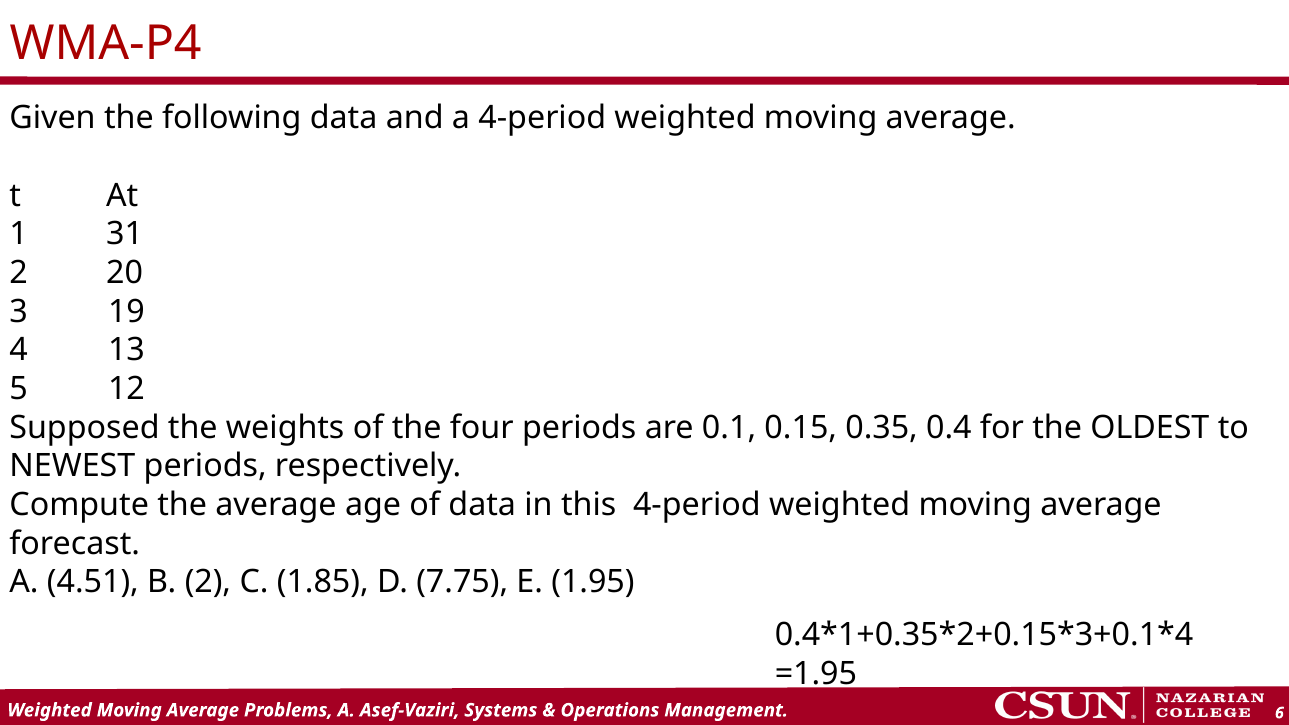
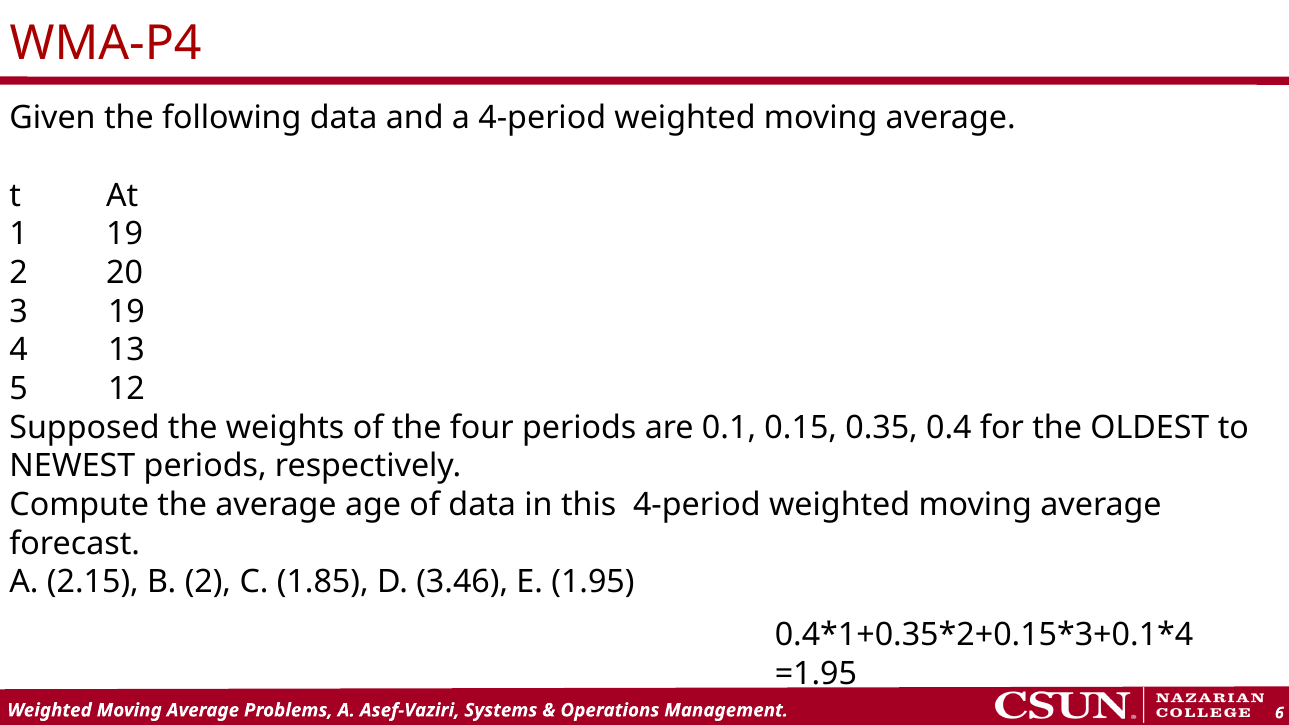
1 31: 31 -> 19 (125, 234)
4.51: 4.51 -> 2.15 (93, 582)
7.75: 7.75 -> 3.46 (462, 582)
